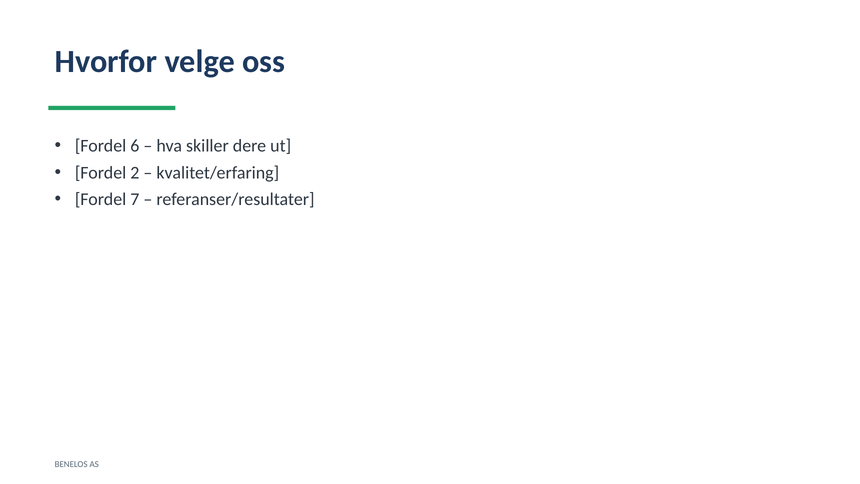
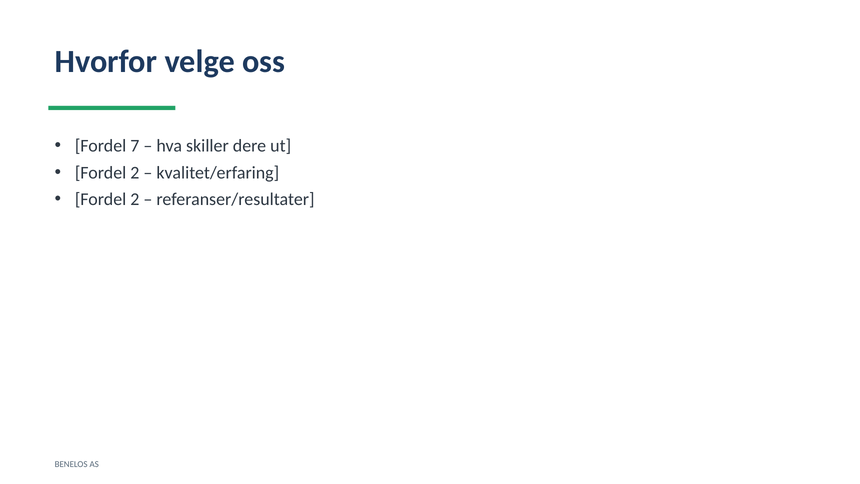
6: 6 -> 7 (135, 146)
7: 7 -> 2 (135, 199)
